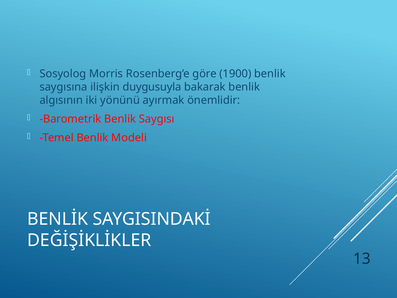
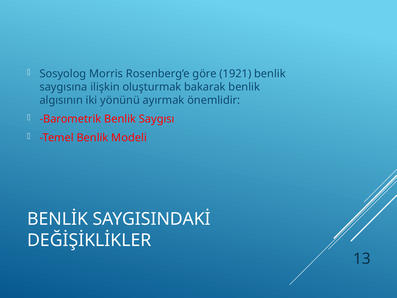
1900: 1900 -> 1921 (235, 74)
duygusuyla: duygusuyla -> oluşturmak (152, 87)
